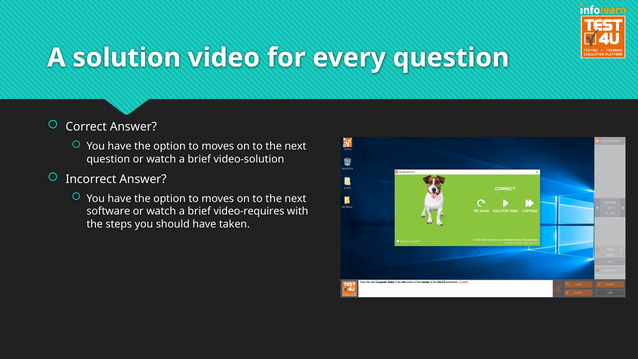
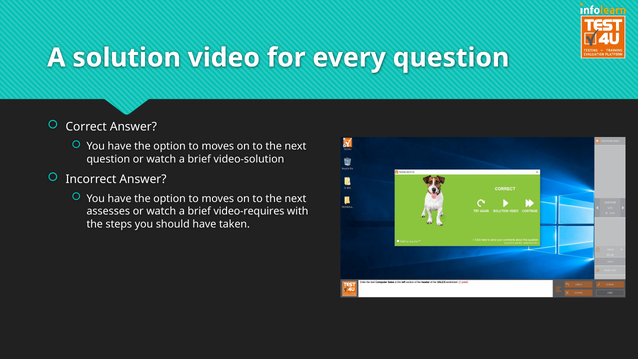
software: software -> assesses (108, 211)
